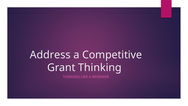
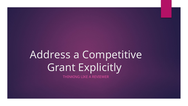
Grant Thinking: Thinking -> Explicitly (100, 67)
